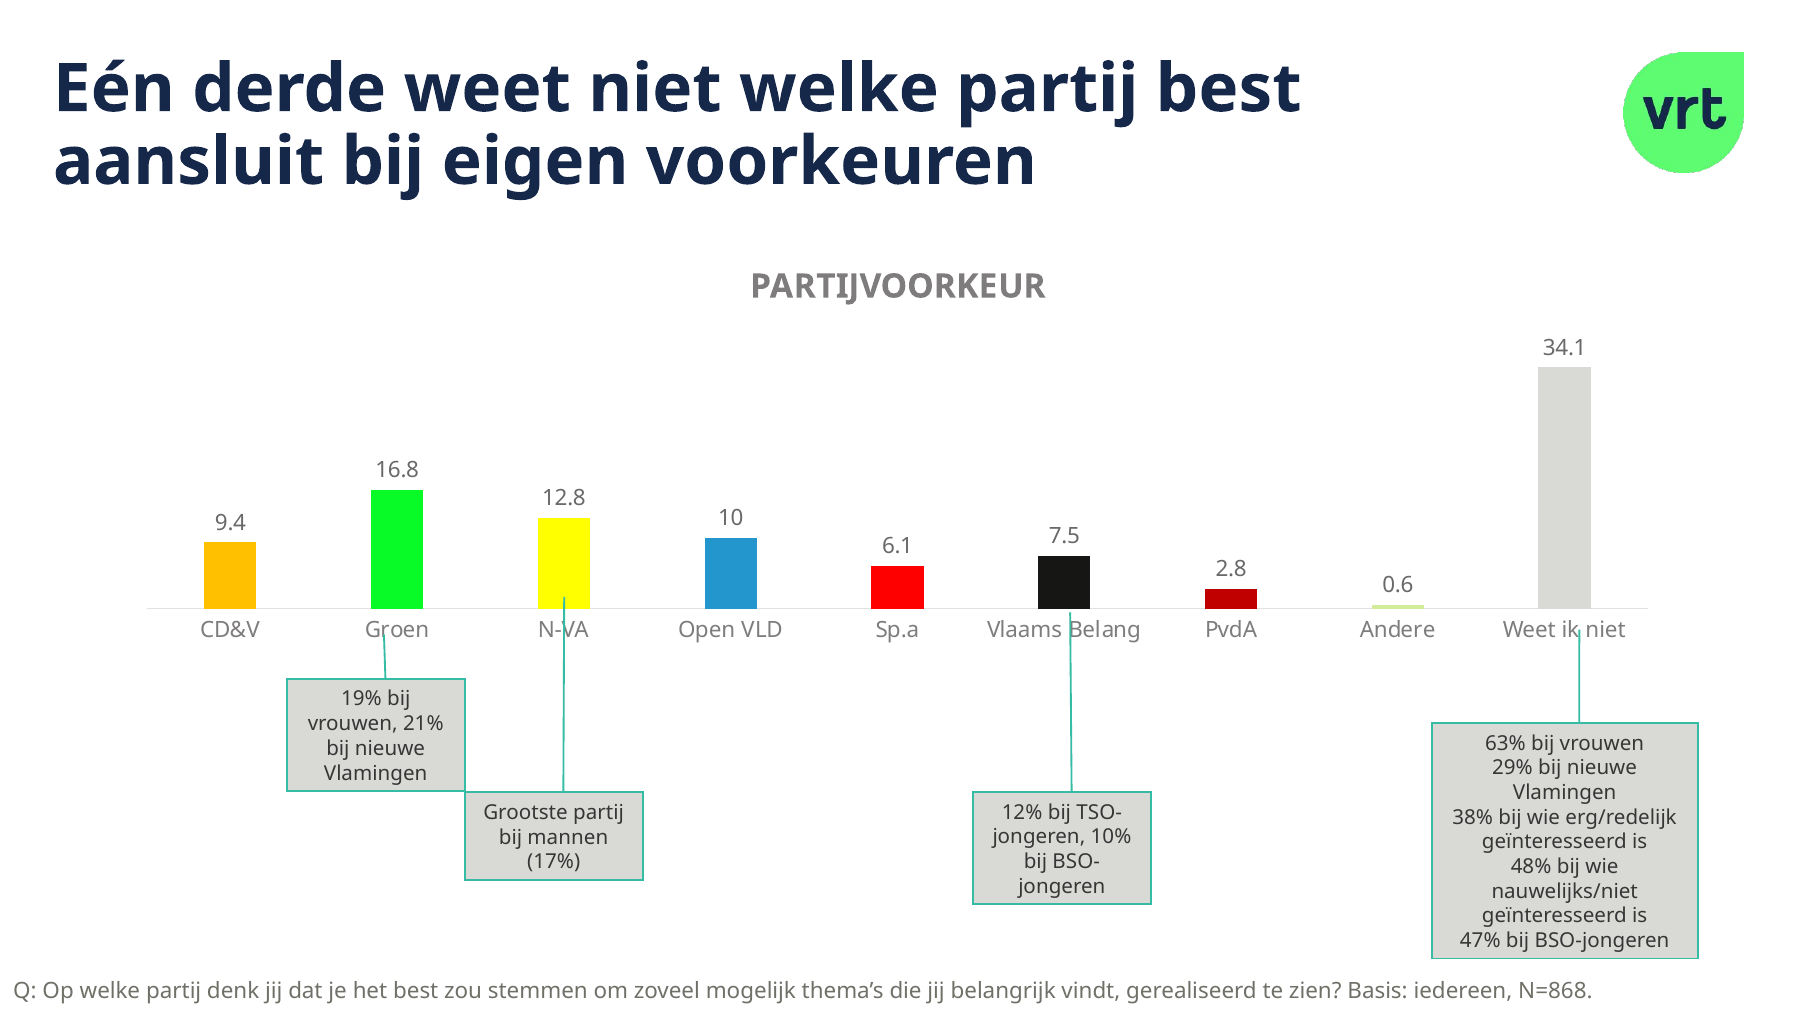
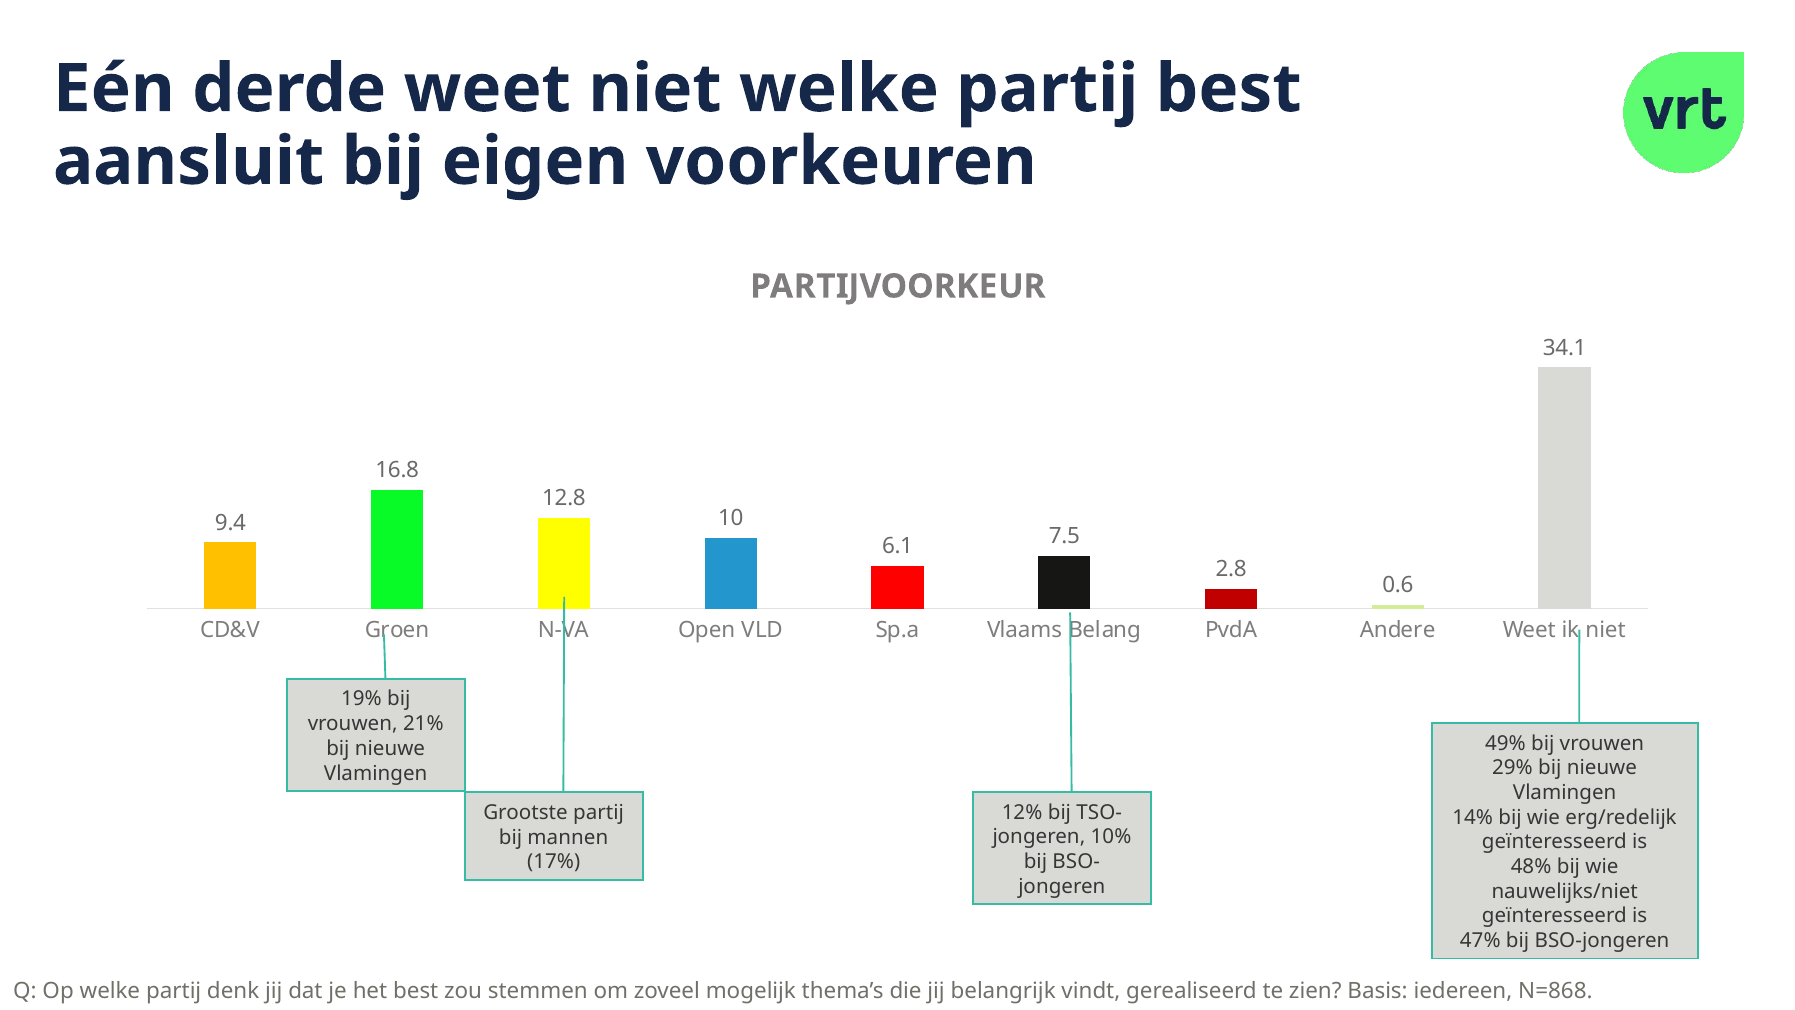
63%: 63% -> 49% (1505, 743)
38%: 38% -> 14% (1473, 817)
